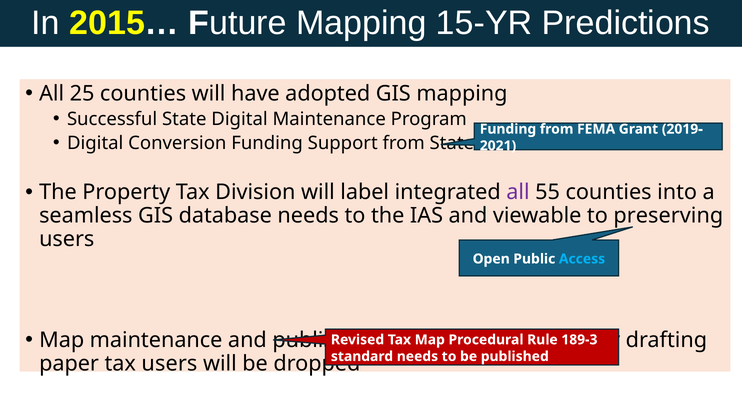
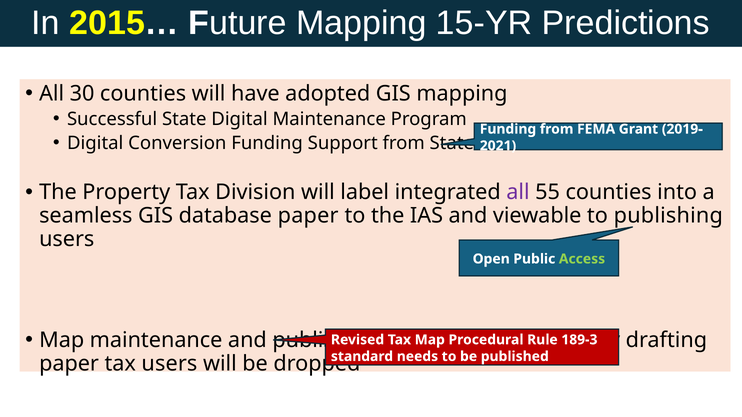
25: 25 -> 30 (82, 94)
database needs: needs -> paper (308, 216)
preserving: preserving -> publishing (668, 216)
Access colour: light blue -> light green (582, 259)
